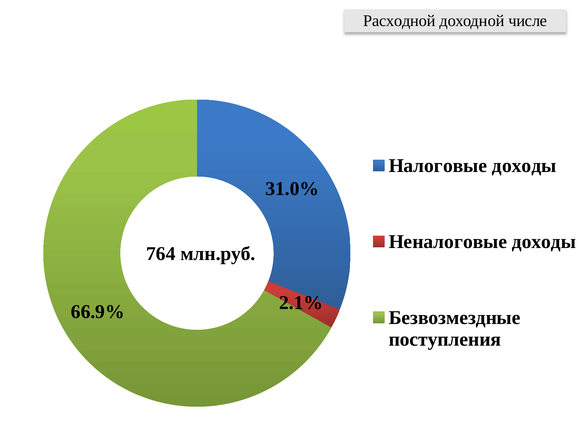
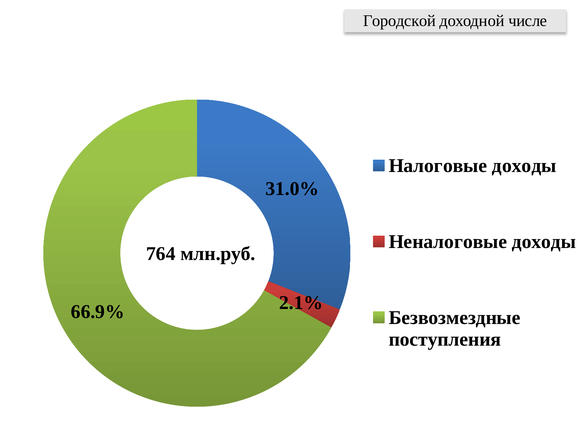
Расходной: Расходной -> Городской (399, 21)
